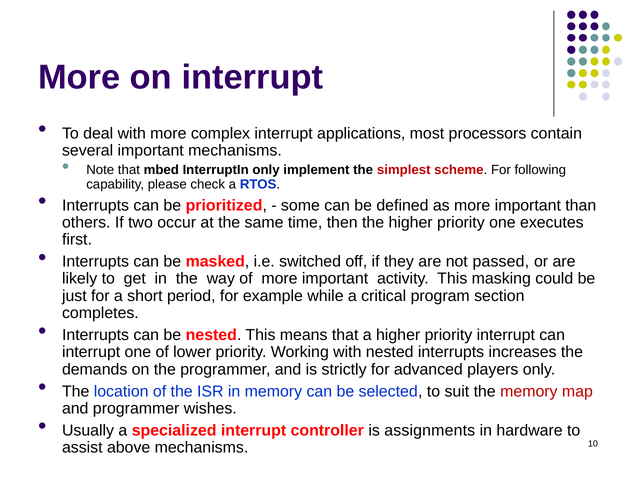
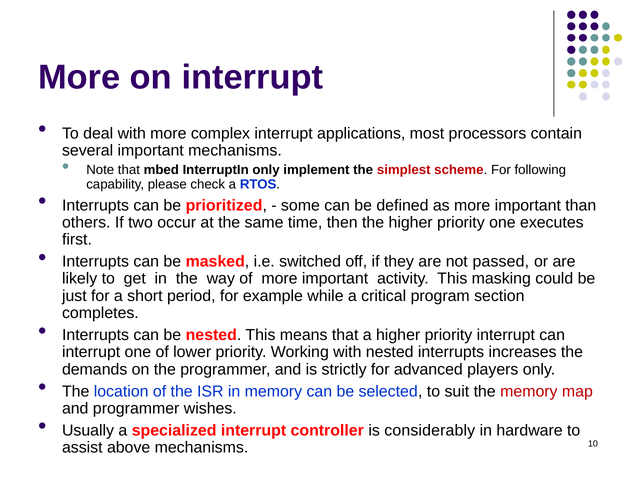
assignments: assignments -> considerably (430, 430)
